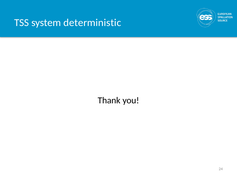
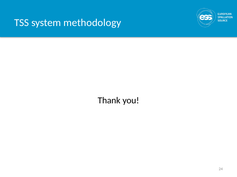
deterministic: deterministic -> methodology (92, 23)
